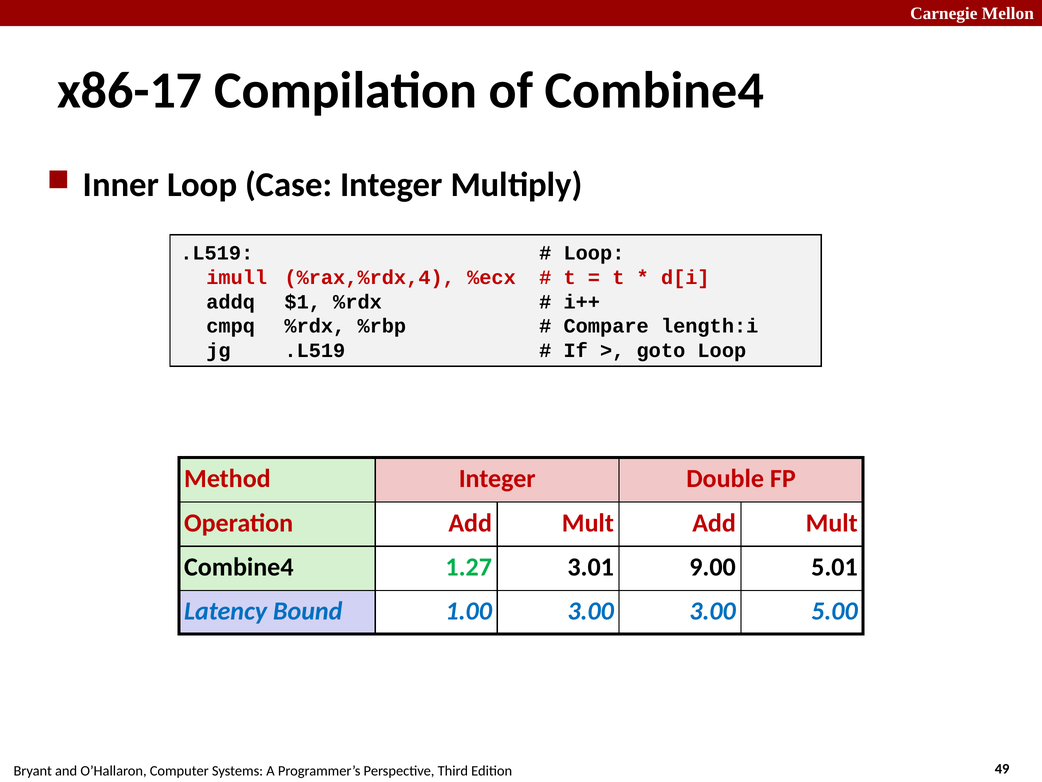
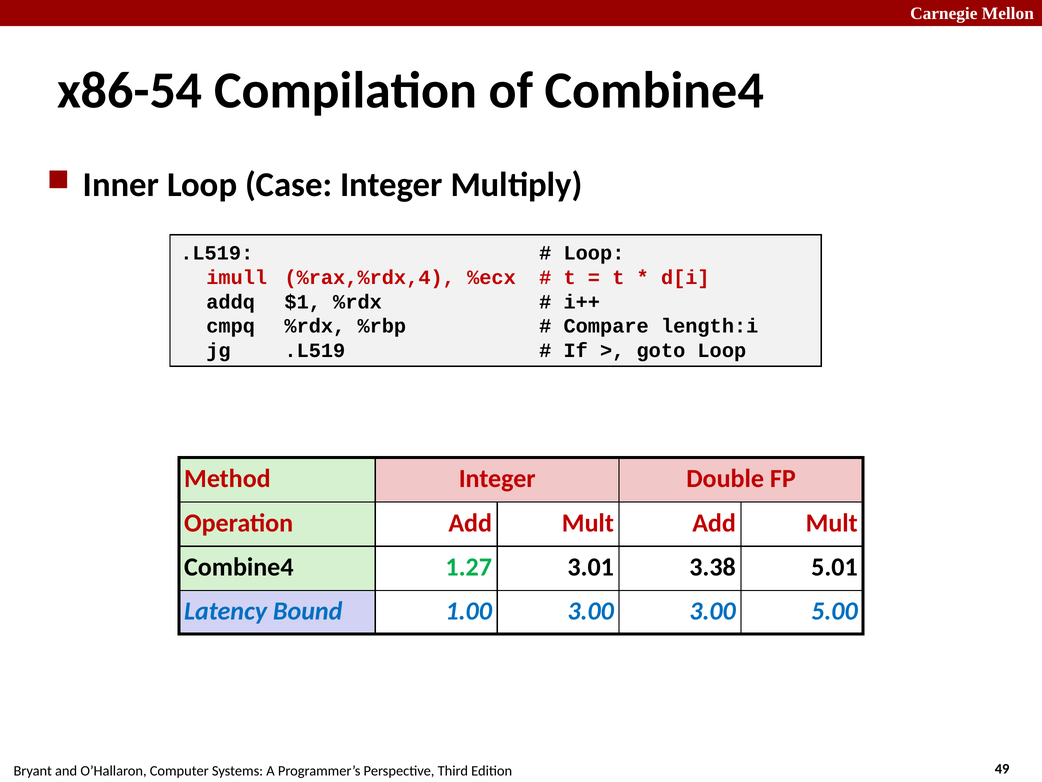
x86-17: x86-17 -> x86-54 (130, 90)
9.00: 9.00 -> 3.38 (713, 567)
